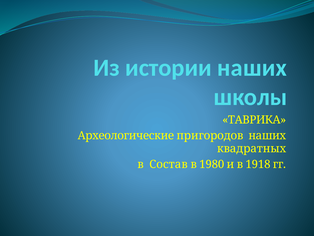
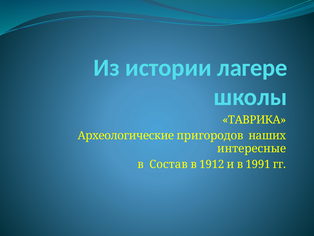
истории наших: наших -> лагере (252, 68)
квадратных: квадратных -> интересные (252, 148)
1980: 1980 -> 1912 (212, 164)
1918: 1918 -> 1991 (258, 164)
